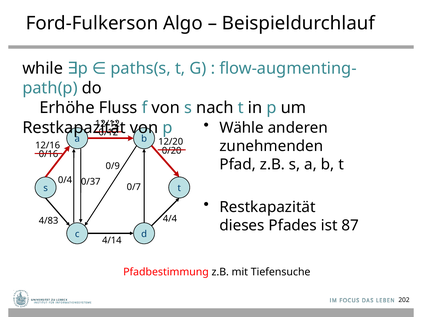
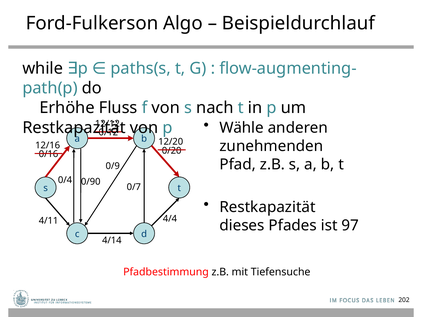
0/37: 0/37 -> 0/90 (91, 182)
4/83: 4/83 -> 4/11 (49, 220)
87: 87 -> 97 (350, 225)
